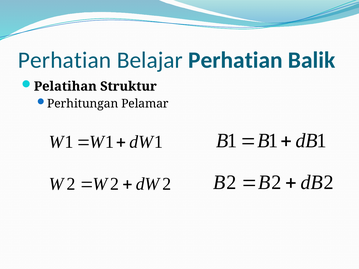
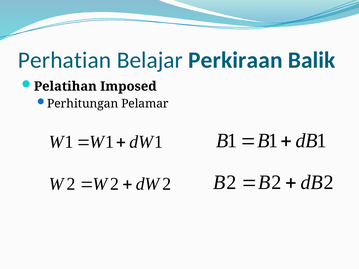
Belajar Perhatian: Perhatian -> Perkiraan (235, 60)
Struktur: Struktur -> Imposed (128, 86)
